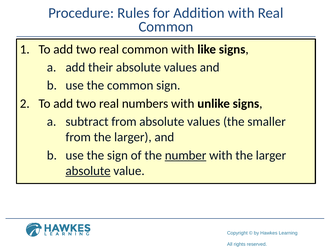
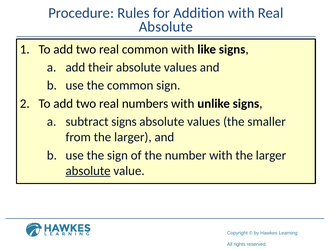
Common: Common -> Absolute (166, 27)
from: from -> signs (124, 122)
number underline: present -> none (186, 155)
